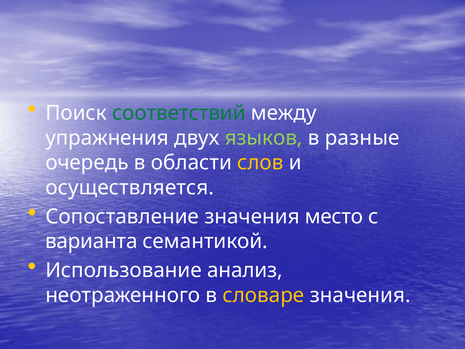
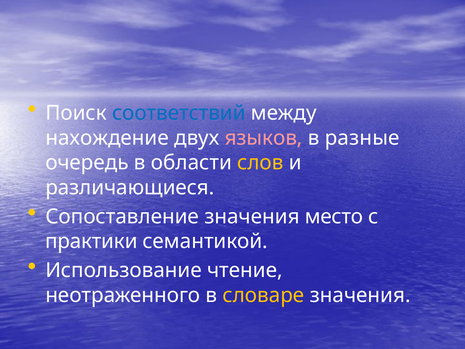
соответствий colour: green -> blue (179, 113)
упражнения: упражнения -> нахождение (107, 138)
языков colour: light green -> pink (264, 138)
осуществляется: осуществляется -> различающиеся (130, 187)
варианта: варианта -> практики (91, 241)
анализ: анализ -> чтение (245, 270)
